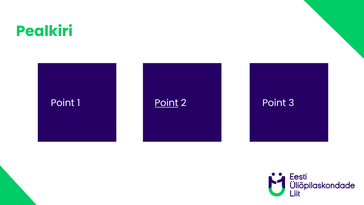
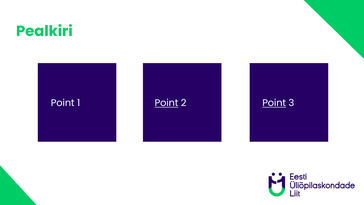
Point underline: none -> present (274, 103)
